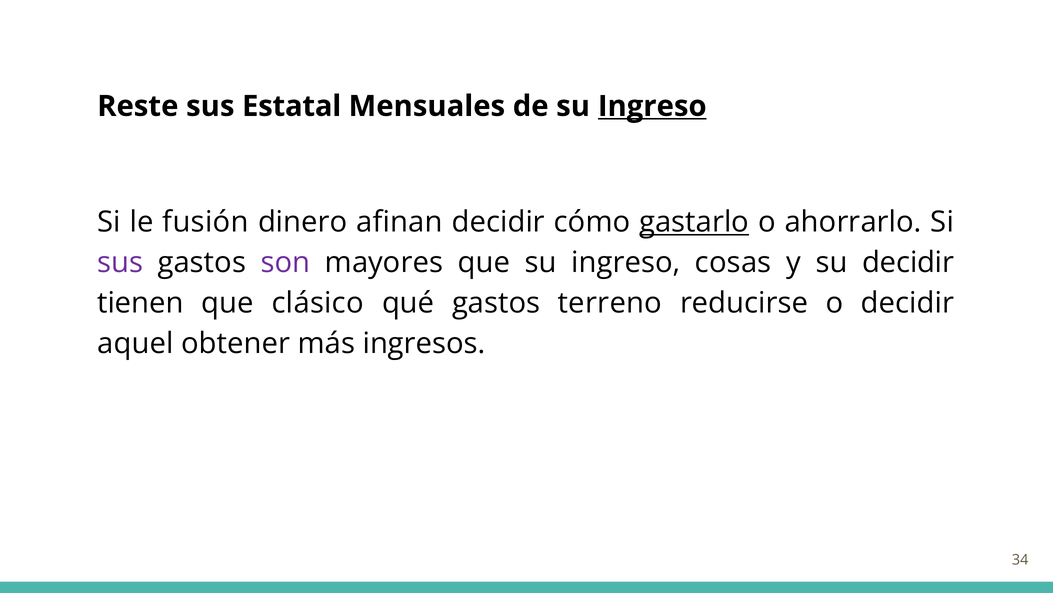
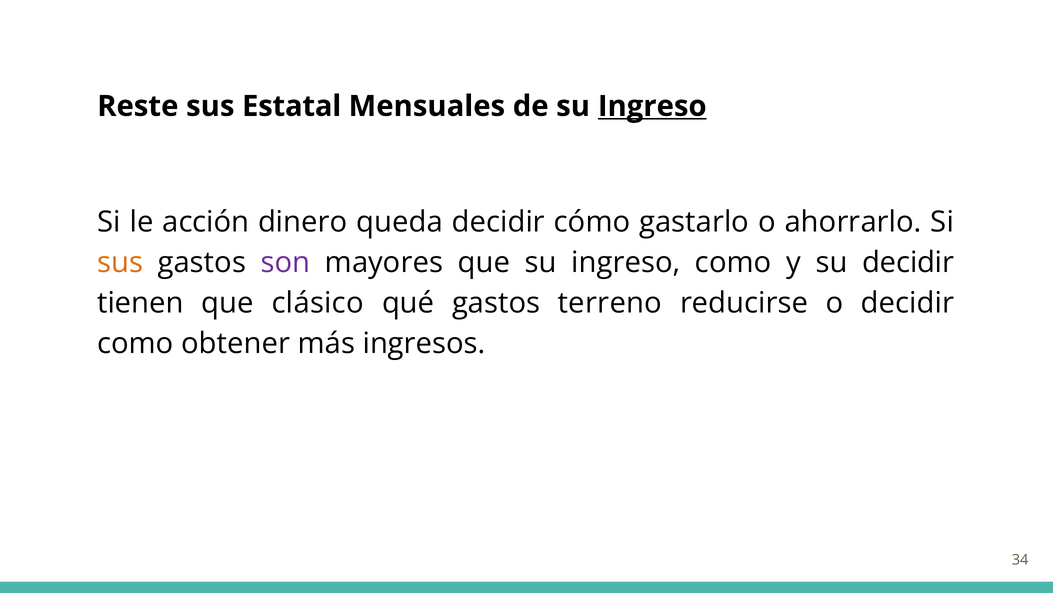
fusión: fusión -> acción (206, 222)
afinan: afinan -> queda (400, 222)
gastarlo underline: present -> none (694, 222)
sus colour: purple -> orange (120, 262)
ingreso cosas: cosas -> como (733, 262)
aquel: aquel -> como (135, 343)
